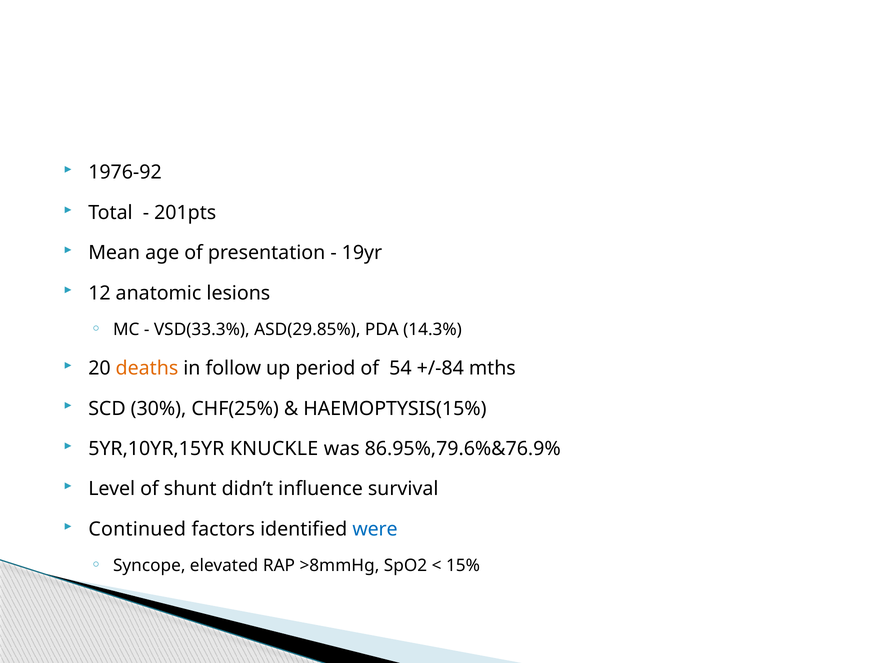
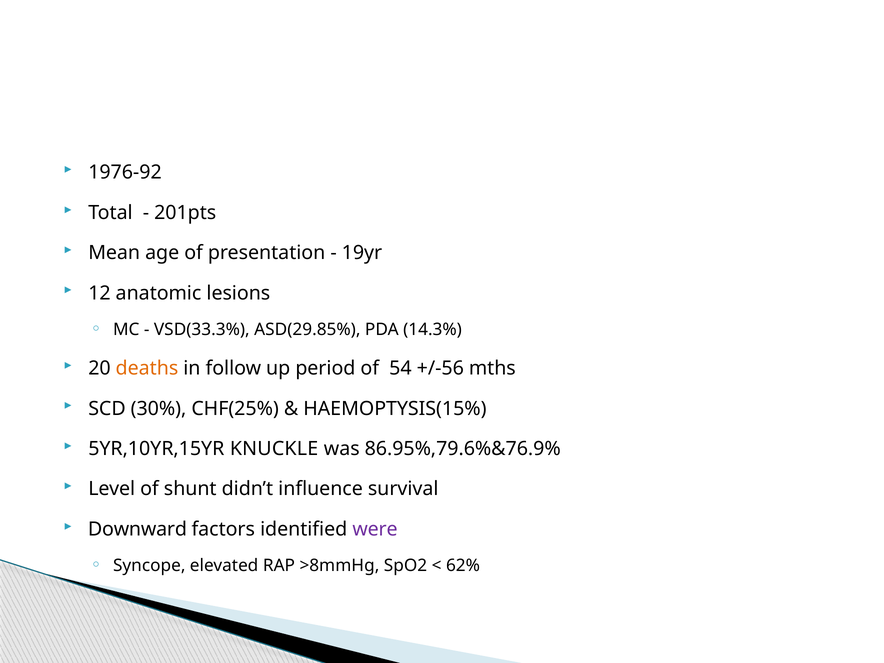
+/-84: +/-84 -> +/-56 (440, 368)
Continued: Continued -> Downward (137, 529)
were colour: blue -> purple (375, 529)
15%: 15% -> 62% (463, 565)
